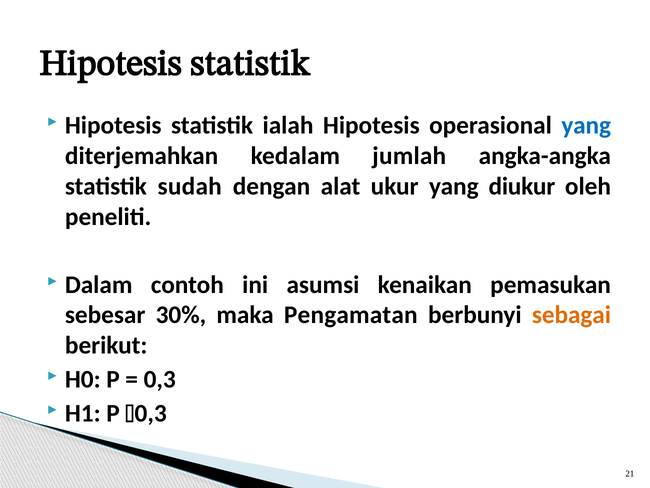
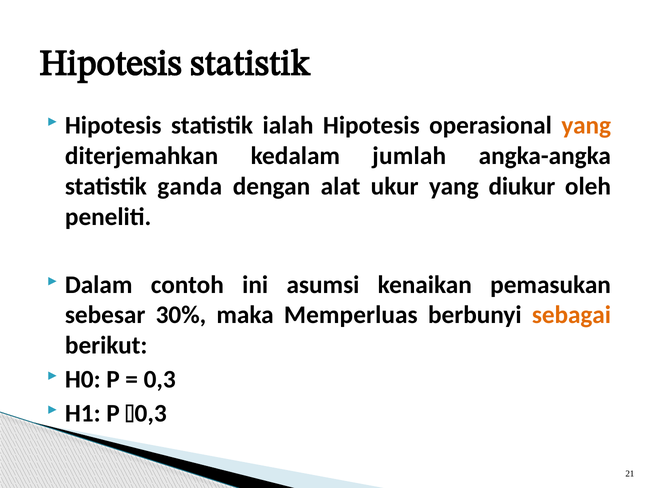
yang colour: blue -> orange (586, 125)
sudah: sudah -> ganda (190, 186)
Pengamatan: Pengamatan -> Memperluas (351, 315)
